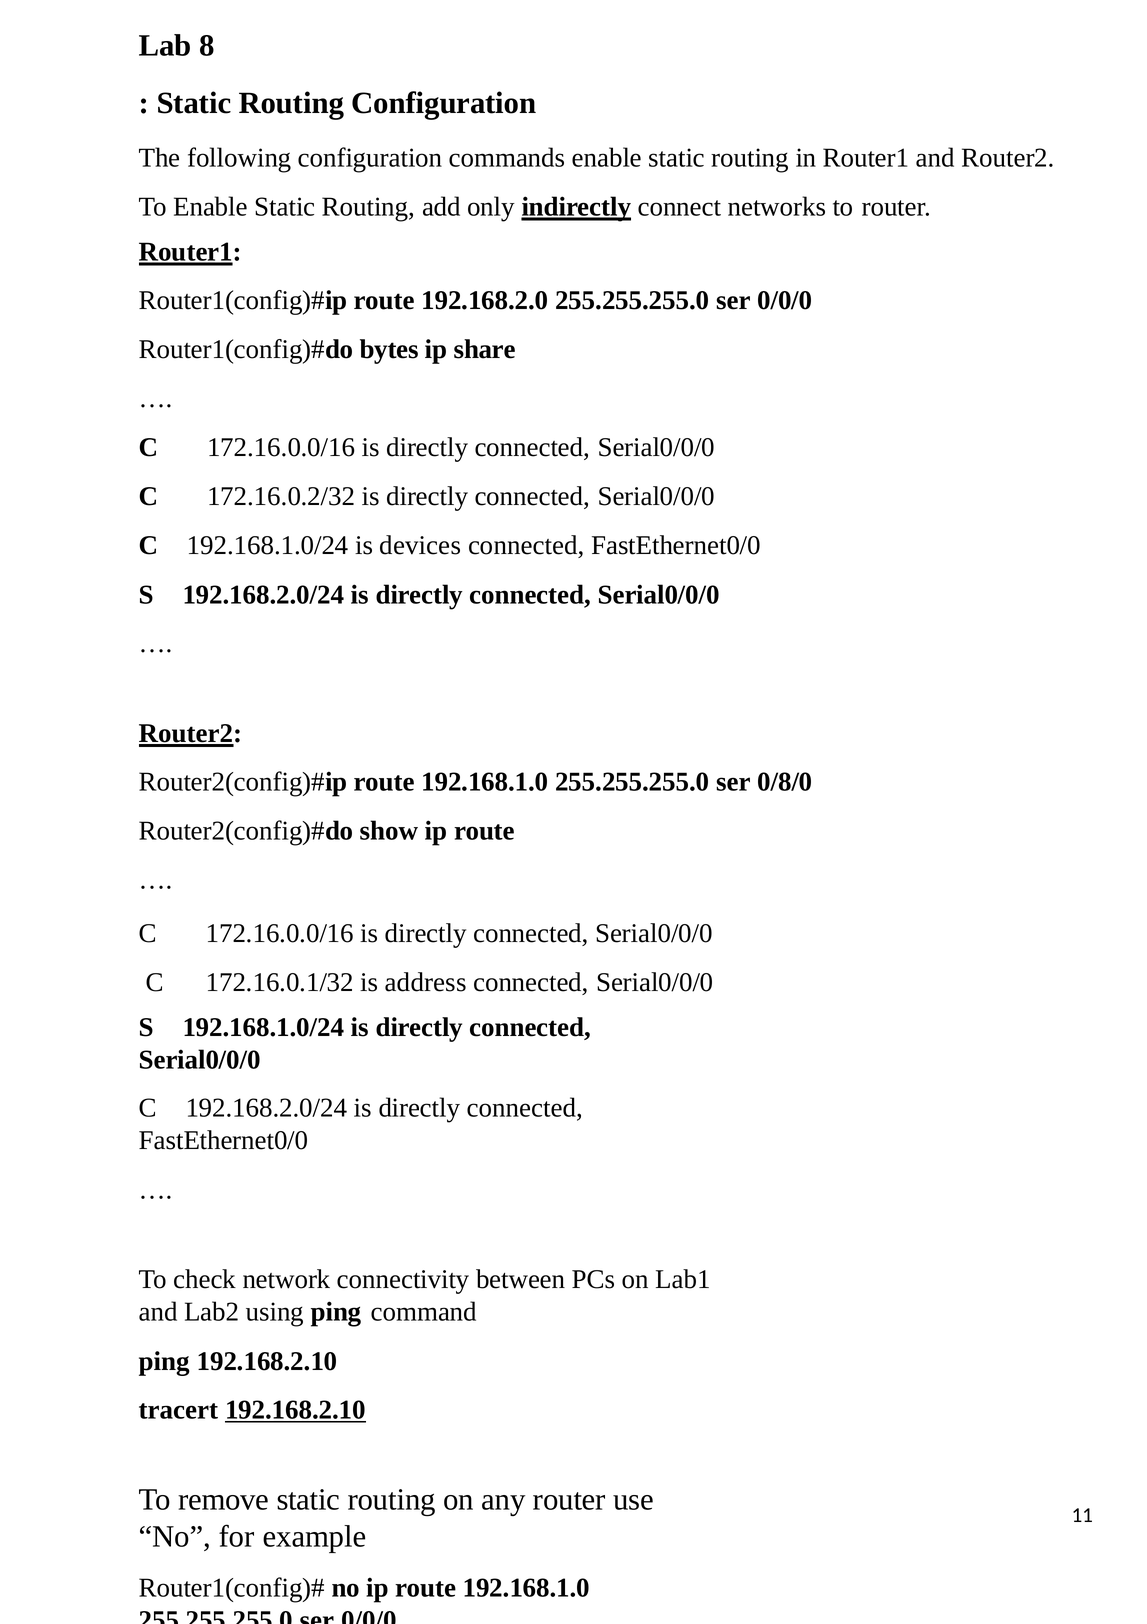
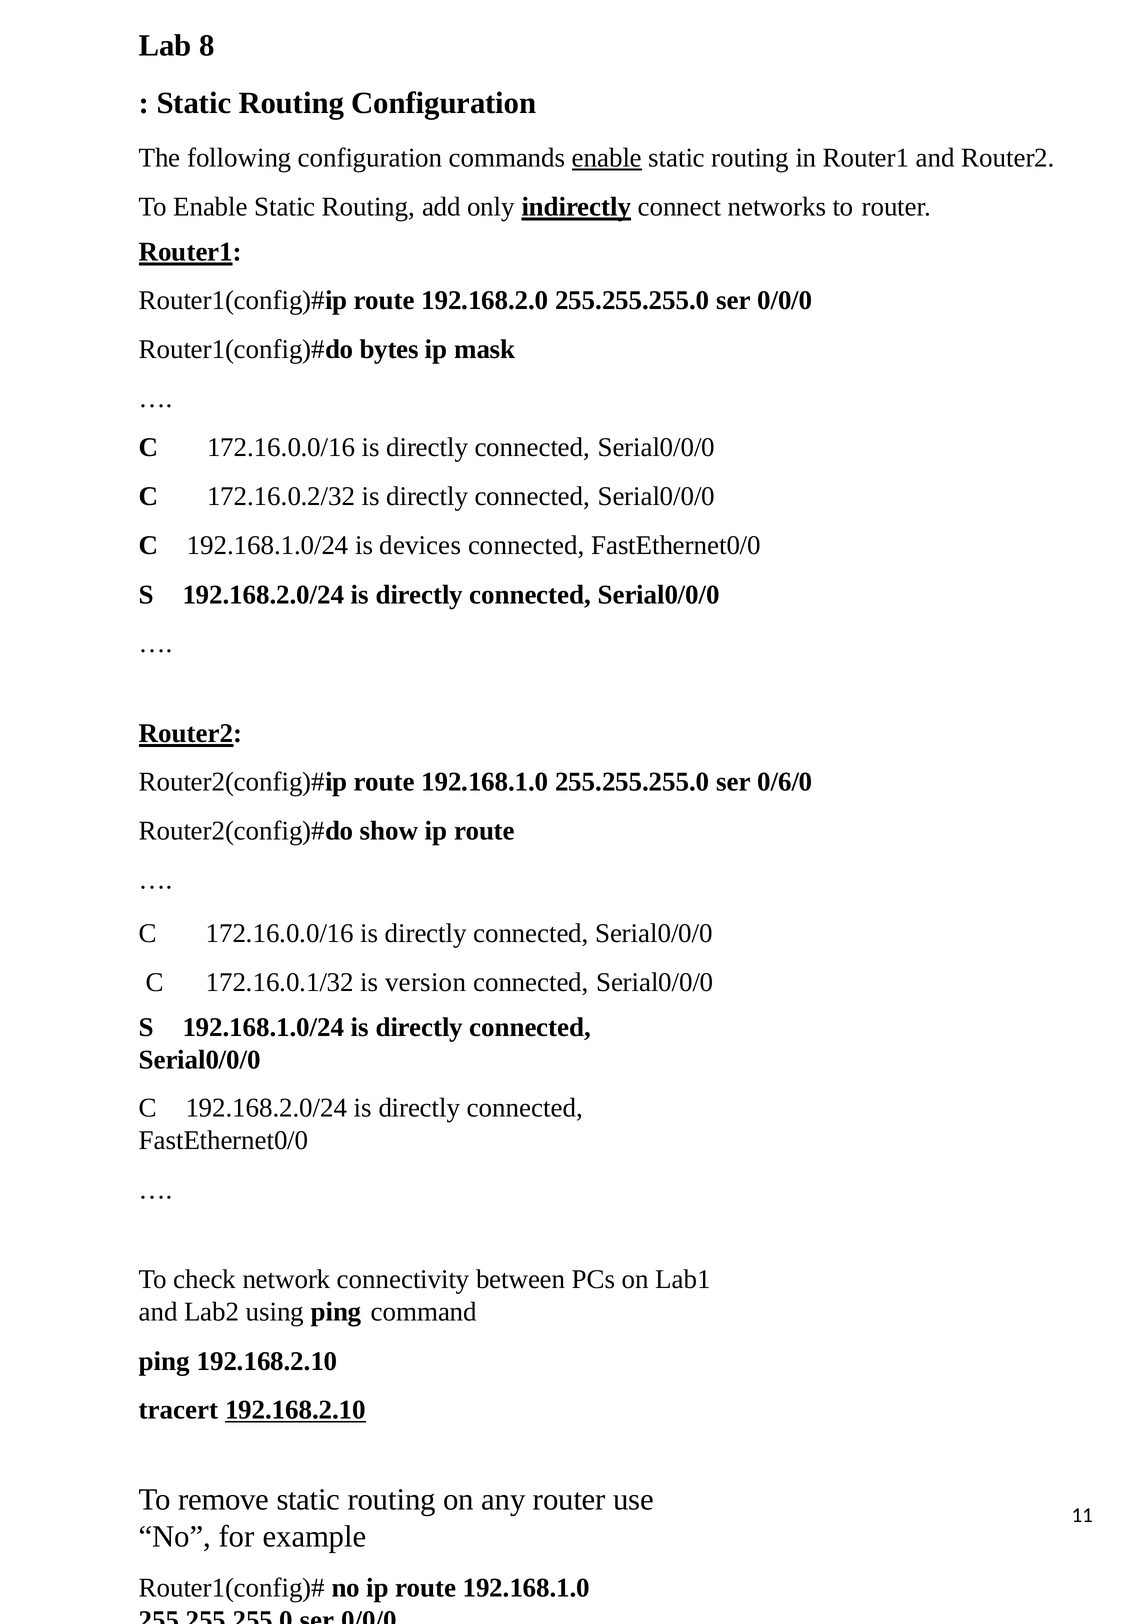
enable underline: none -> present (607, 158)
share: share -> mask (485, 349)
0/8/0: 0/8/0 -> 0/6/0 (785, 782)
address: address -> version (426, 982)
